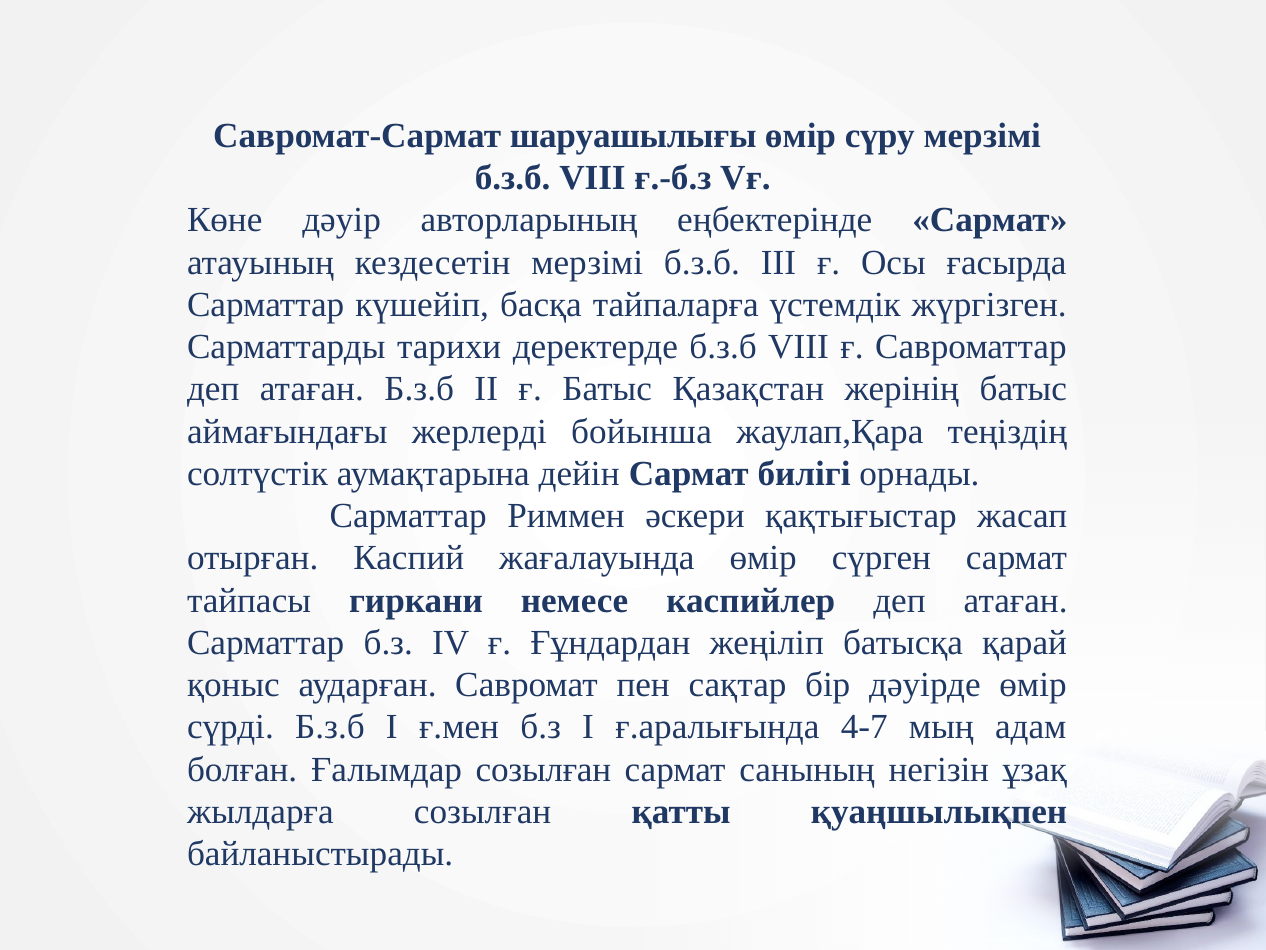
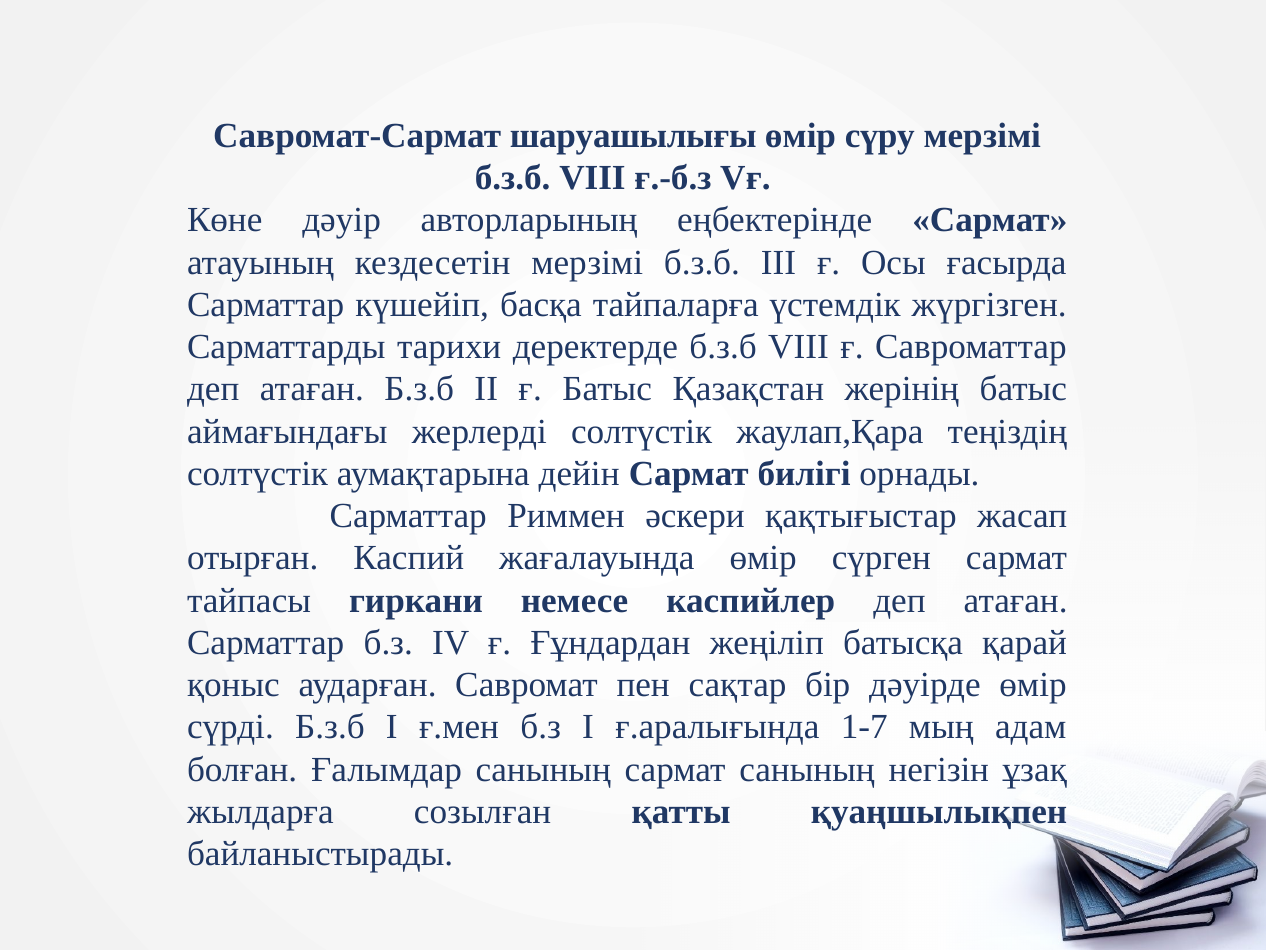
жерлерді бойынша: бойынша -> солтүстік (642, 431)
4-7: 4-7 -> 1-7 (864, 727)
Ғалымдар созылған: созылған -> санының (543, 769)
